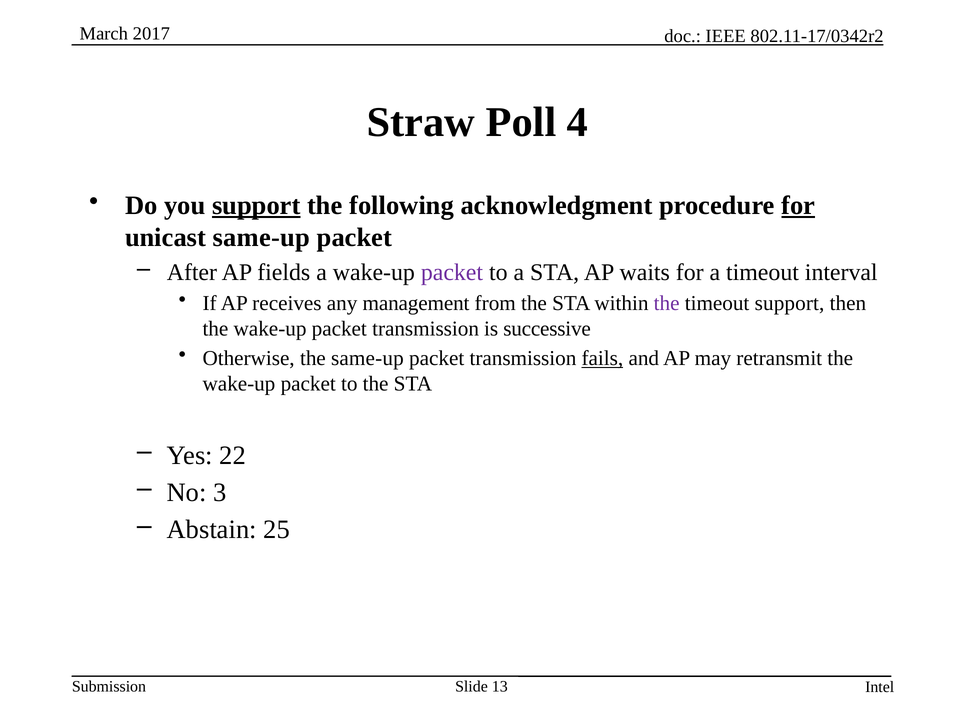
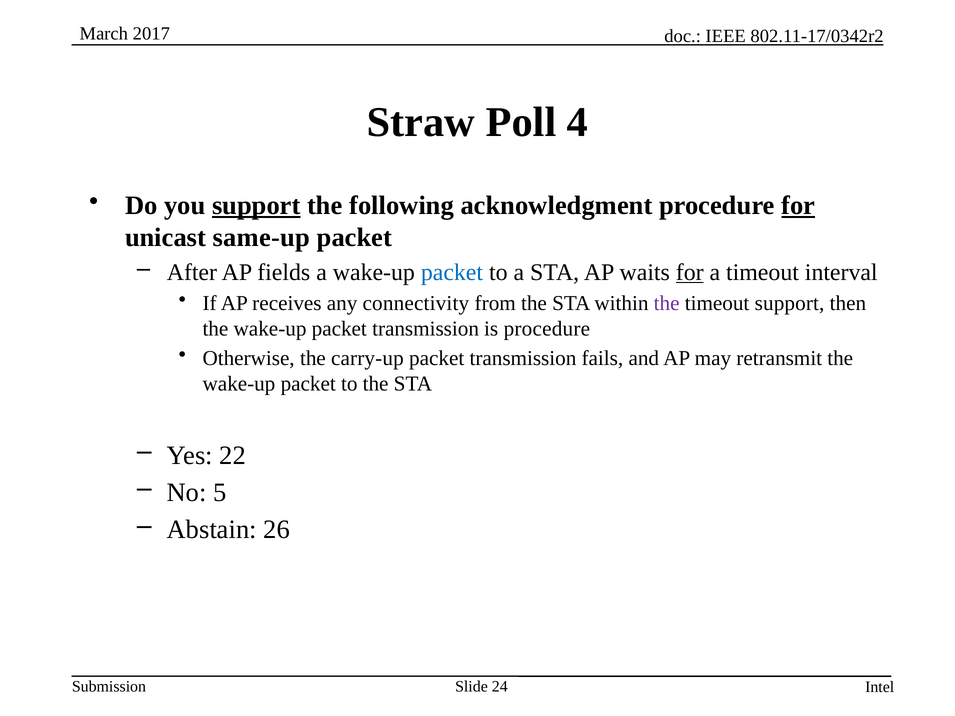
packet colour: purple -> blue (452, 272)
for underline: none -> present (690, 272)
management: management -> connectivity (416, 303)
is successive: successive -> procedure (547, 329)
the same-up: same-up -> carry-up (367, 359)
fails underline: present -> none (602, 359)
3: 3 -> 5 (220, 493)
25: 25 -> 26 (277, 530)
13: 13 -> 24 (500, 687)
